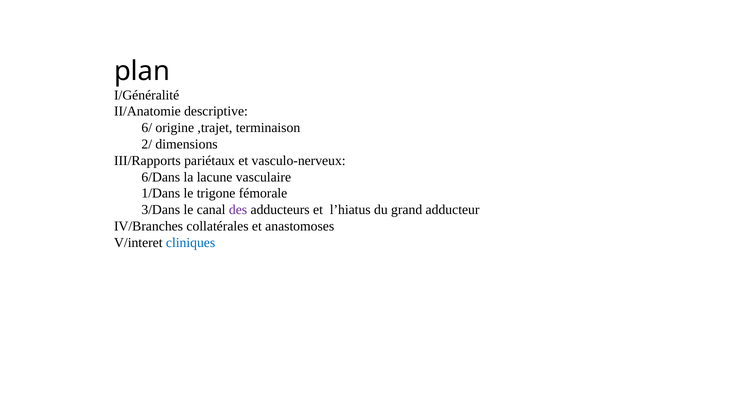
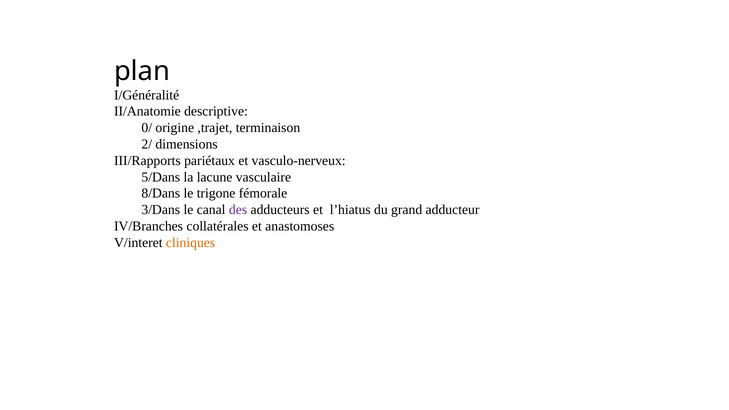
6/: 6/ -> 0/ (147, 128)
6/Dans: 6/Dans -> 5/Dans (161, 177)
1/Dans: 1/Dans -> 8/Dans (161, 193)
cliniques colour: blue -> orange (191, 243)
